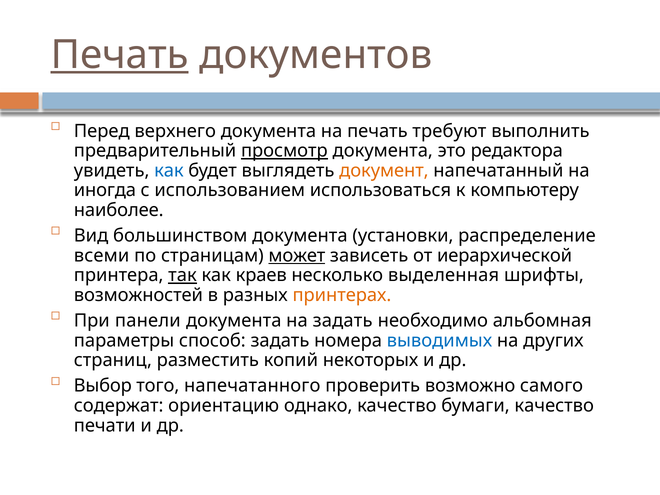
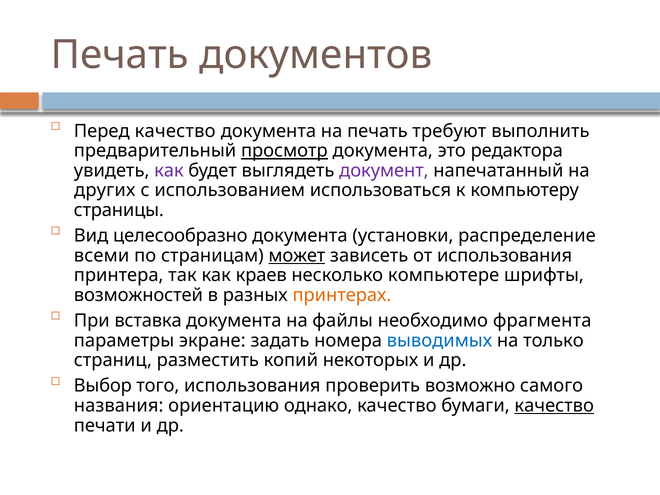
Печать underline: present -> none (120, 55)
Перед верхнего: верхнего -> качество (175, 131)
как colour: blue -> purple (169, 171)
документ colour: orange -> purple (384, 171)
иногда: иногда -> других (105, 190)
наиболее: наиболее -> страницы (119, 210)
большинством: большинством -> целесообразно (180, 236)
от иерархической: иерархической -> использования (505, 256)
так underline: present -> none (182, 275)
выделенная: выделенная -> компьютере (444, 275)
панели: панели -> вставка (148, 321)
на задать: задать -> файлы (343, 321)
альбомная: альбомная -> фрагмента (542, 321)
способ: способ -> экране (212, 341)
других: других -> только (553, 341)
того напечатанного: напечатанного -> использования (252, 386)
содержат: содержат -> названия (119, 406)
качество underline: none -> present (554, 406)
